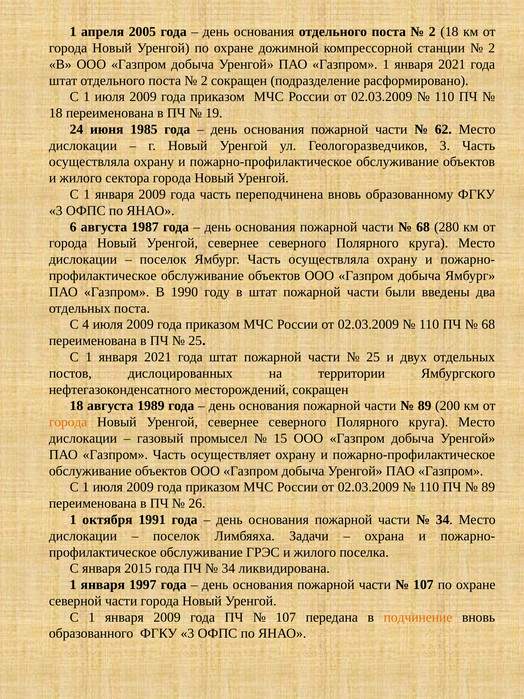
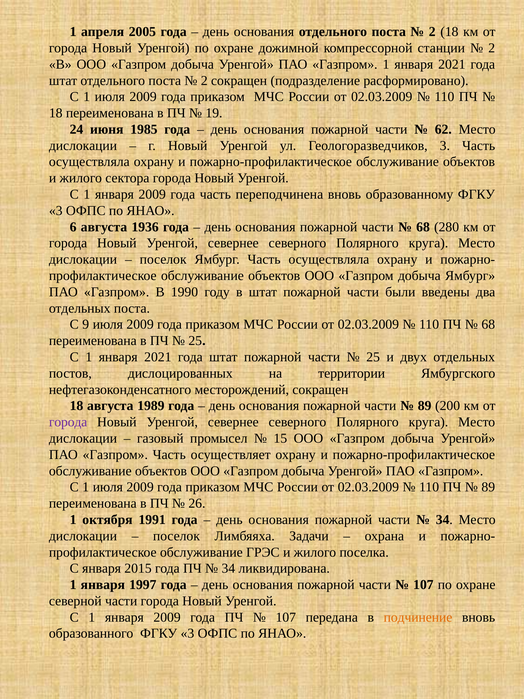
1987: 1987 -> 1936 (145, 227)
4: 4 -> 9 (86, 324)
города colour: orange -> purple (68, 422)
